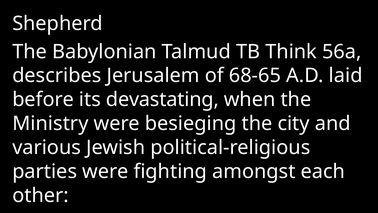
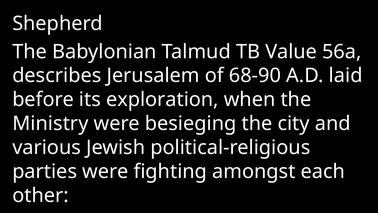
Think: Think -> Value (291, 52)
68-65: 68-65 -> 68-90 (255, 76)
devastating: devastating -> exploration (162, 99)
